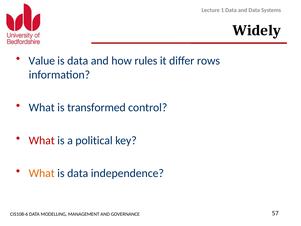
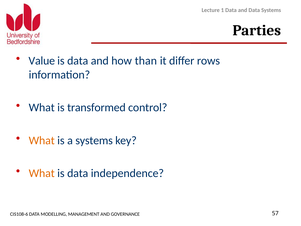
Widely: Widely -> Parties (257, 30)
rules: rules -> than (146, 61)
What colour: red -> orange (42, 140)
a political: political -> systems (94, 140)
